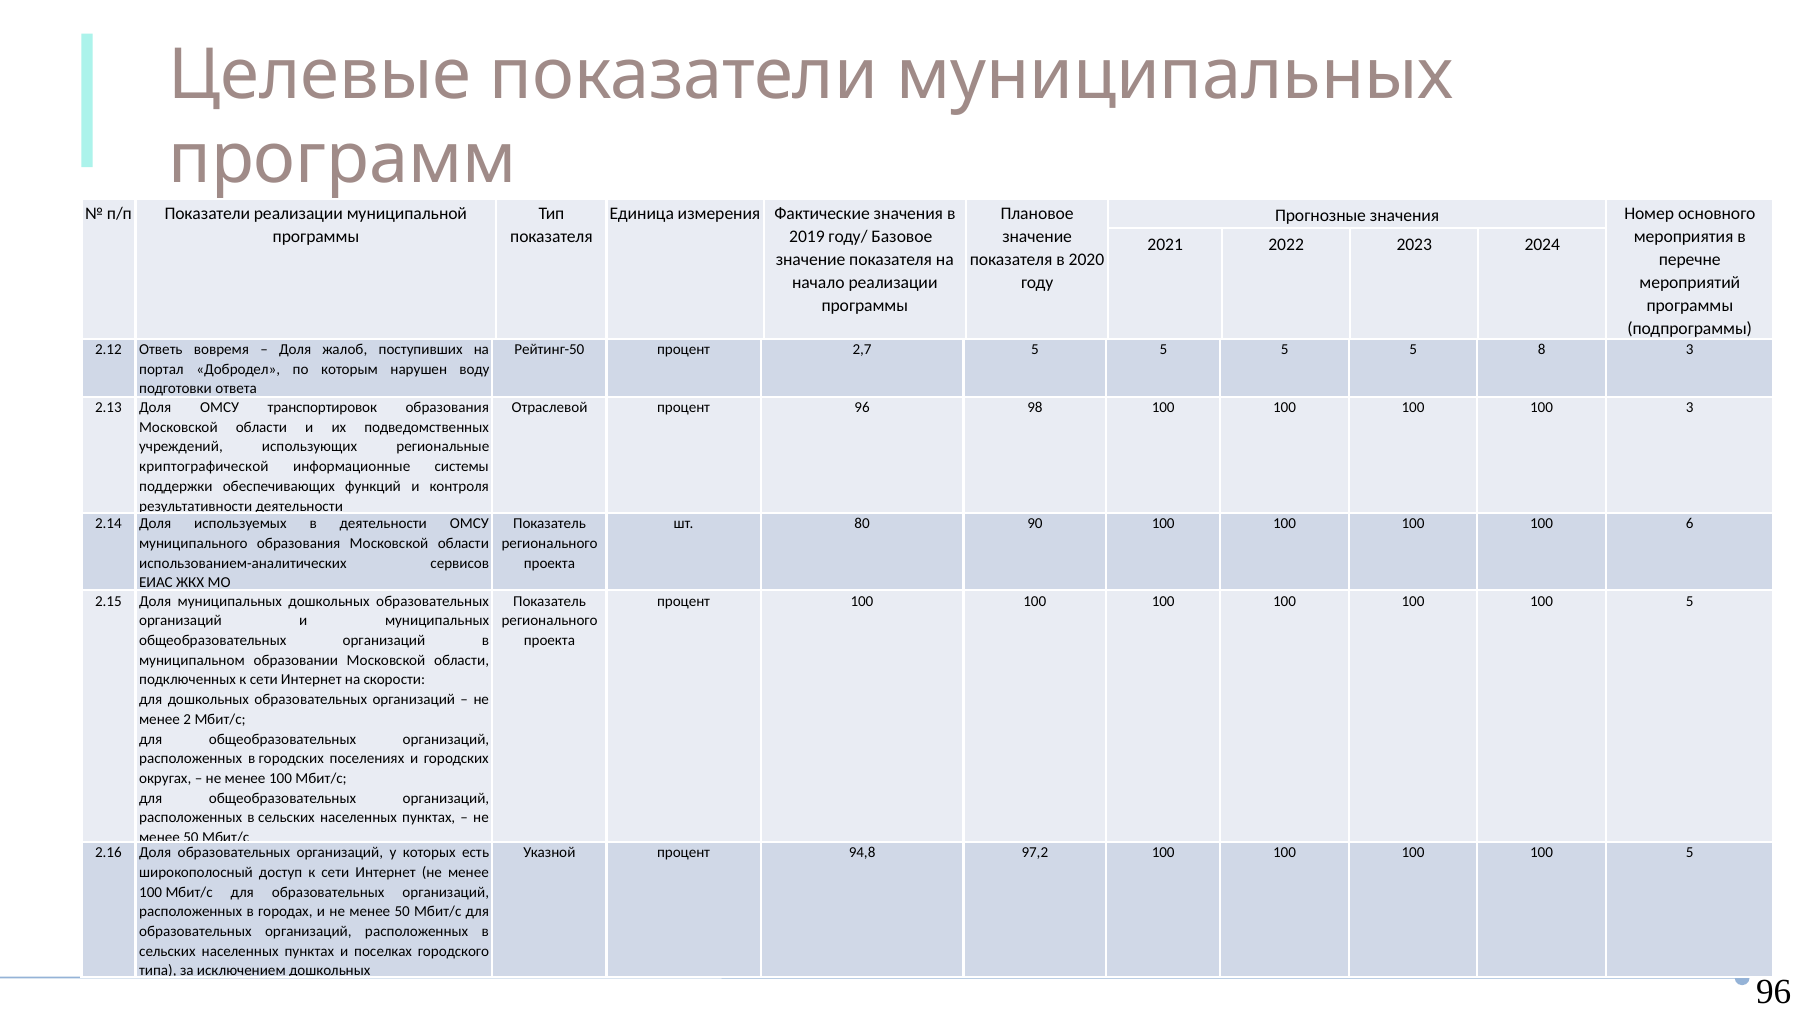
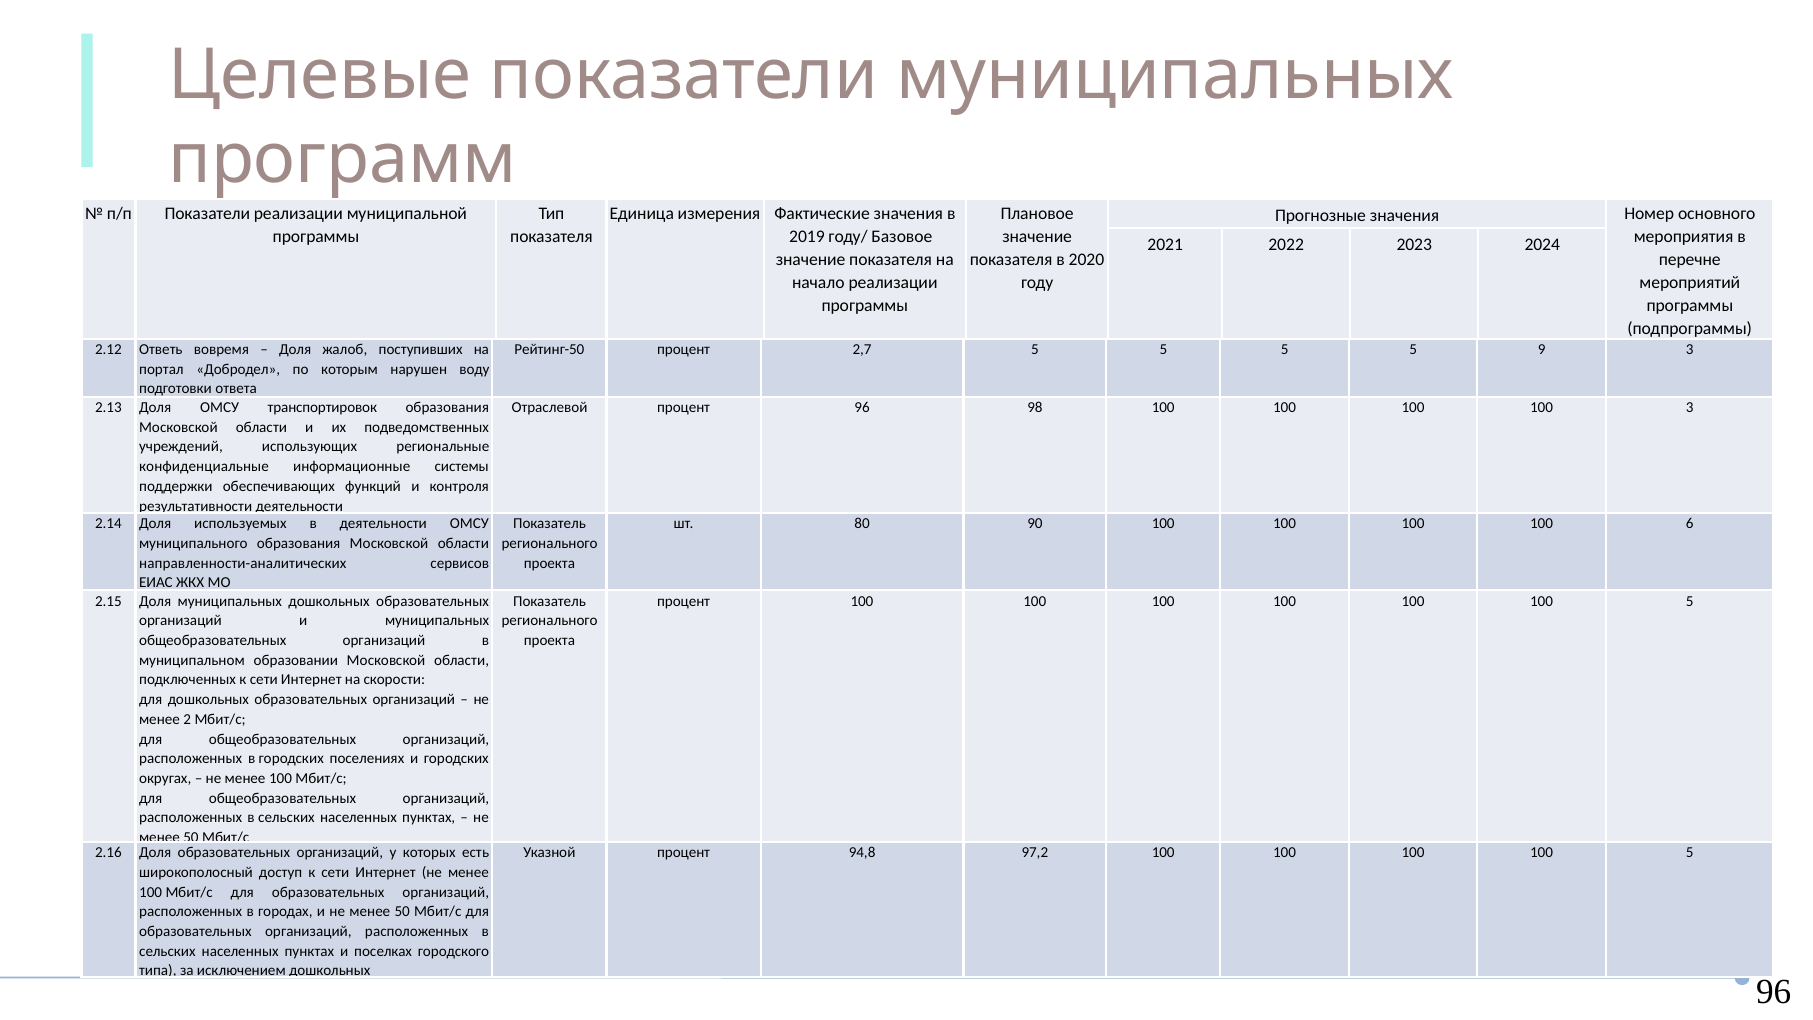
8: 8 -> 9 (1542, 349)
криптографической: криптографической -> конфиденциальные (204, 467)
использованием-аналитических: использованием-аналитических -> направленности-аналитических (243, 563)
